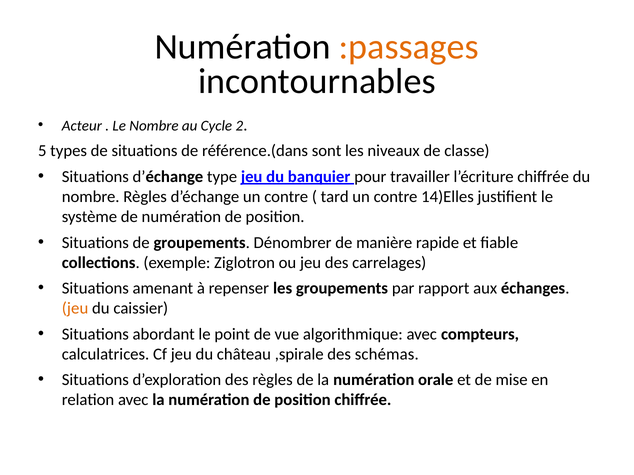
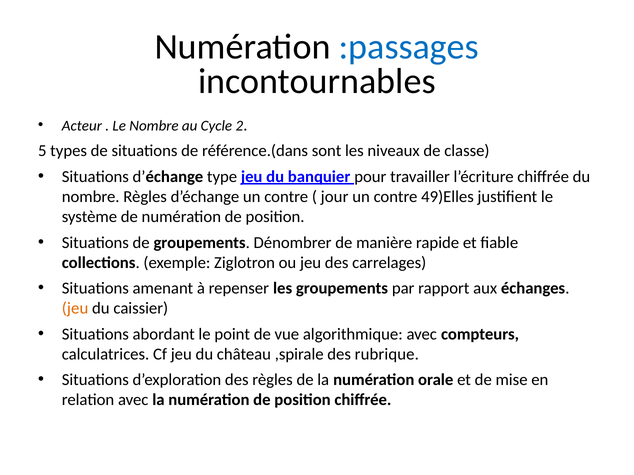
:passages colour: orange -> blue (409, 47)
tard: tard -> jour (335, 197)
14)Elles: 14)Elles -> 49)Elles (448, 197)
schémas: schémas -> rubrique (387, 354)
